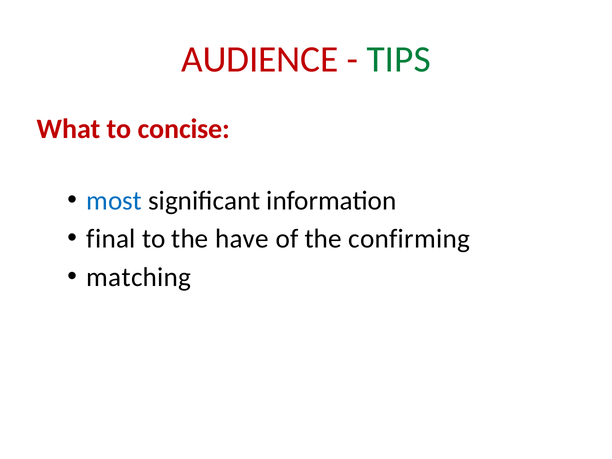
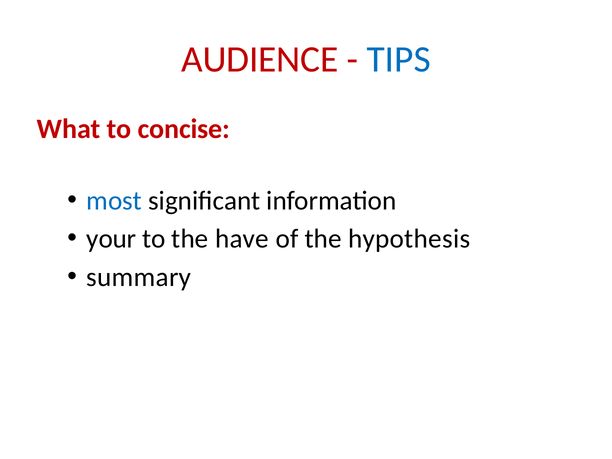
TIPS colour: green -> blue (399, 59)
final: final -> your (111, 239)
confirming: confirming -> hypothesis (409, 239)
matching: matching -> summary (139, 277)
